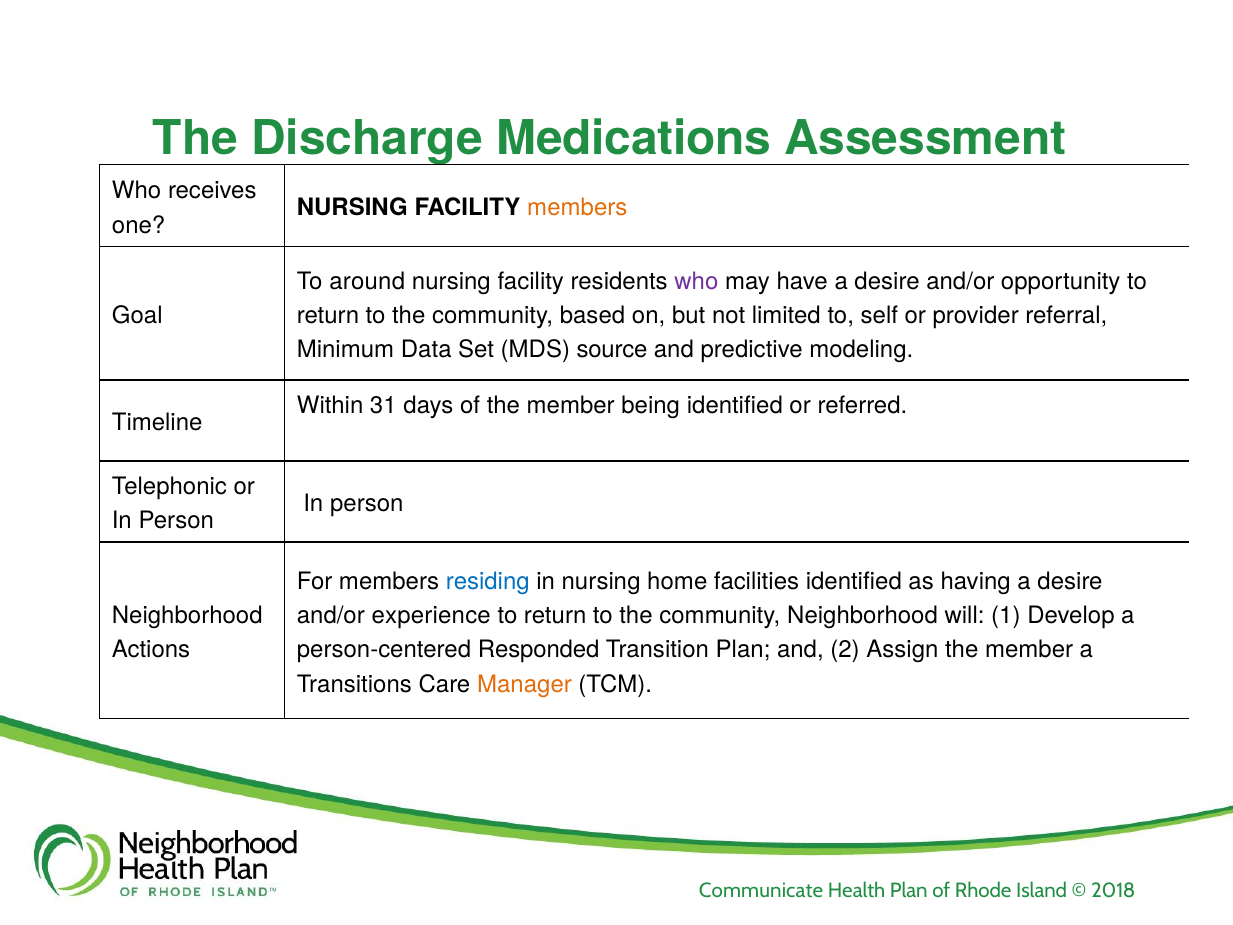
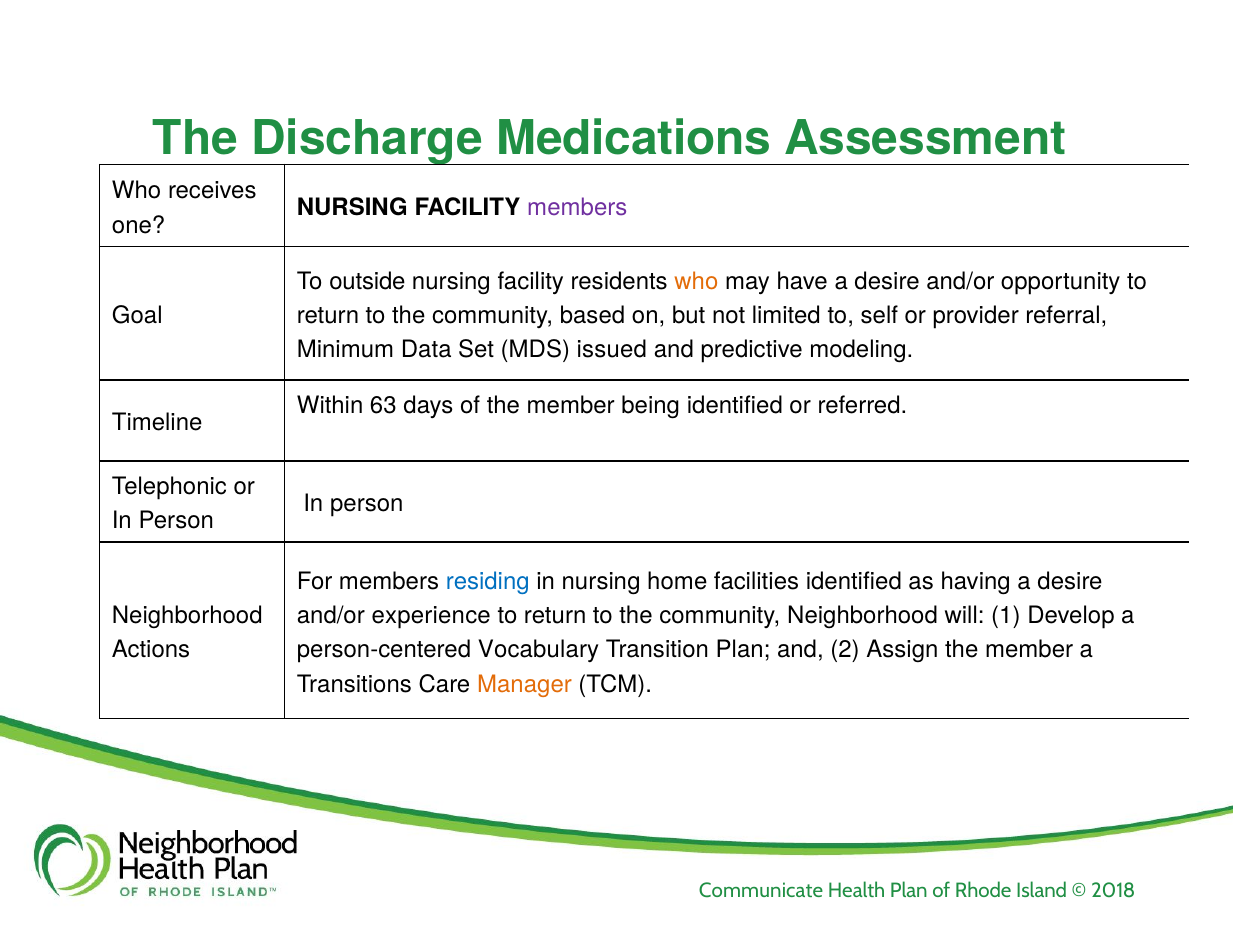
members colour: orange -> purple (577, 208)
around: around -> outside (367, 281)
who colour: purple -> orange (696, 281)
source: source -> issued (612, 350)
31: 31 -> 63 (383, 405)
Responded: Responded -> Vocabulary (539, 650)
